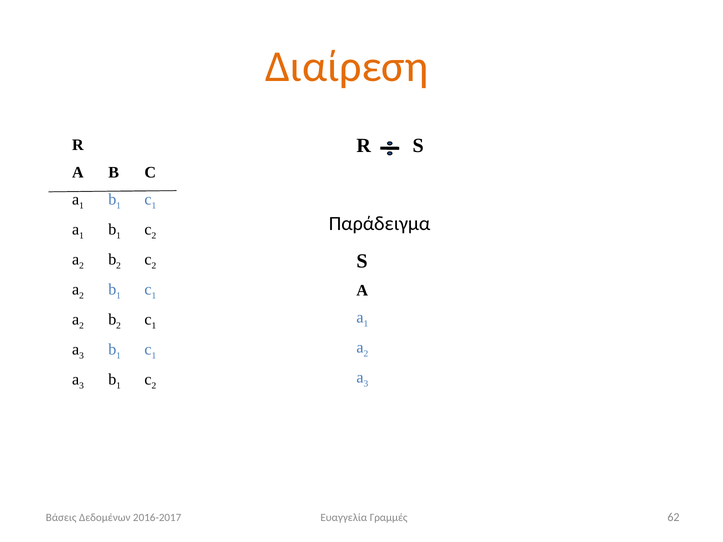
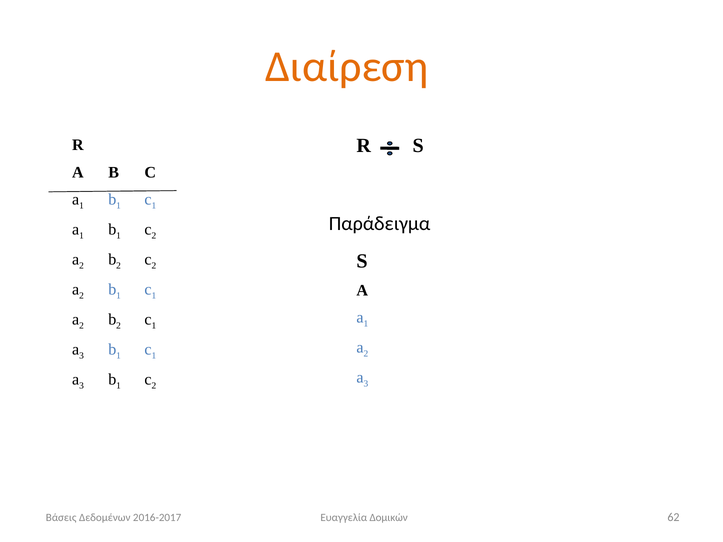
Γραμμές: Γραμμές -> Δομικών (389, 518)
